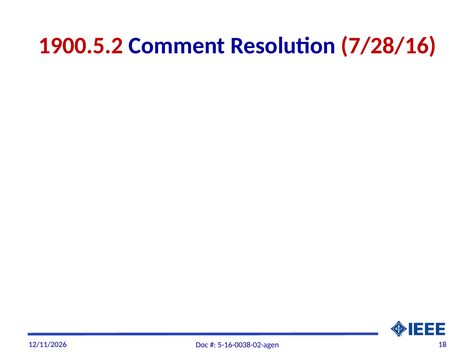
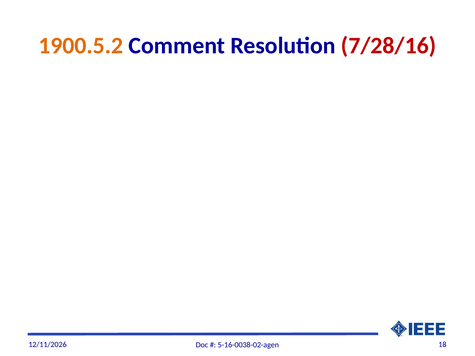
1900.5.2 colour: red -> orange (81, 46)
